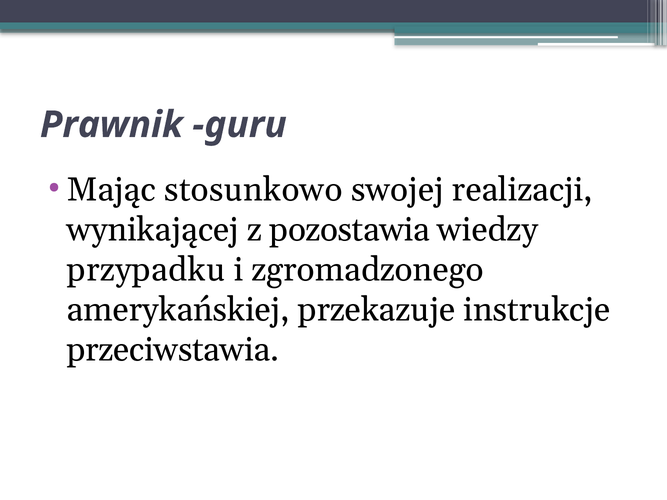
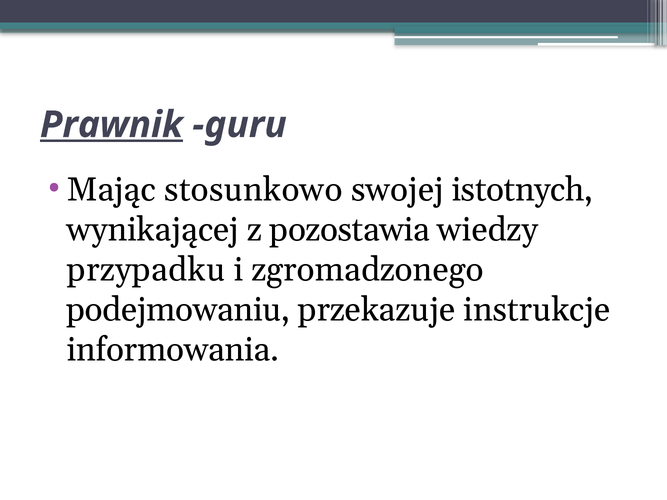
Prawnik underline: none -> present (111, 125)
realizacji: realizacji -> istotnych (522, 190)
amerykańskiej: amerykańskiej -> podejmowaniu (178, 310)
przeciwstawia: przeciwstawia -> informowania (173, 350)
